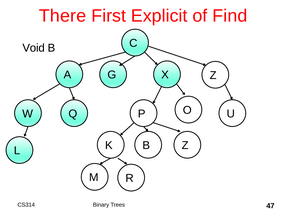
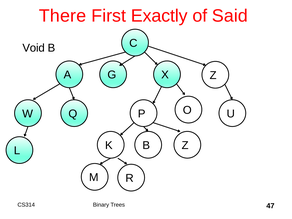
Explicit: Explicit -> Exactly (159, 16)
Find: Find -> Said (230, 16)
